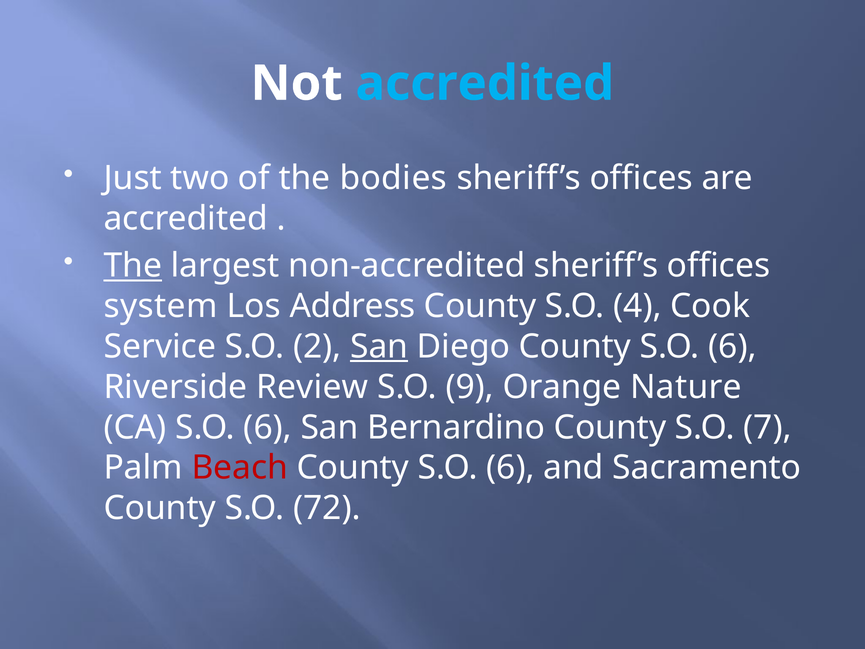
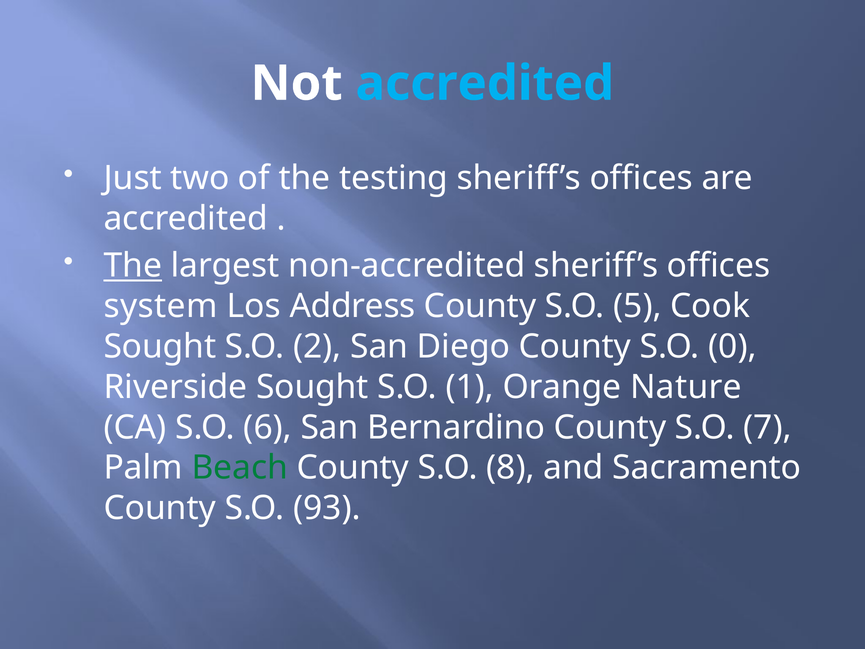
bodies: bodies -> testing (394, 178)
4: 4 -> 5 (637, 306)
Service: Service -> Sought (160, 346)
San underline: present -> none (379, 346)
Diego County S.O 6: 6 -> 0 (732, 346)
Riverside Review: Review -> Sought (312, 387)
9: 9 -> 1 (470, 387)
Beach colour: red -> green (240, 468)
6: 6 -> 8 (510, 468)
72: 72 -> 93 (327, 508)
